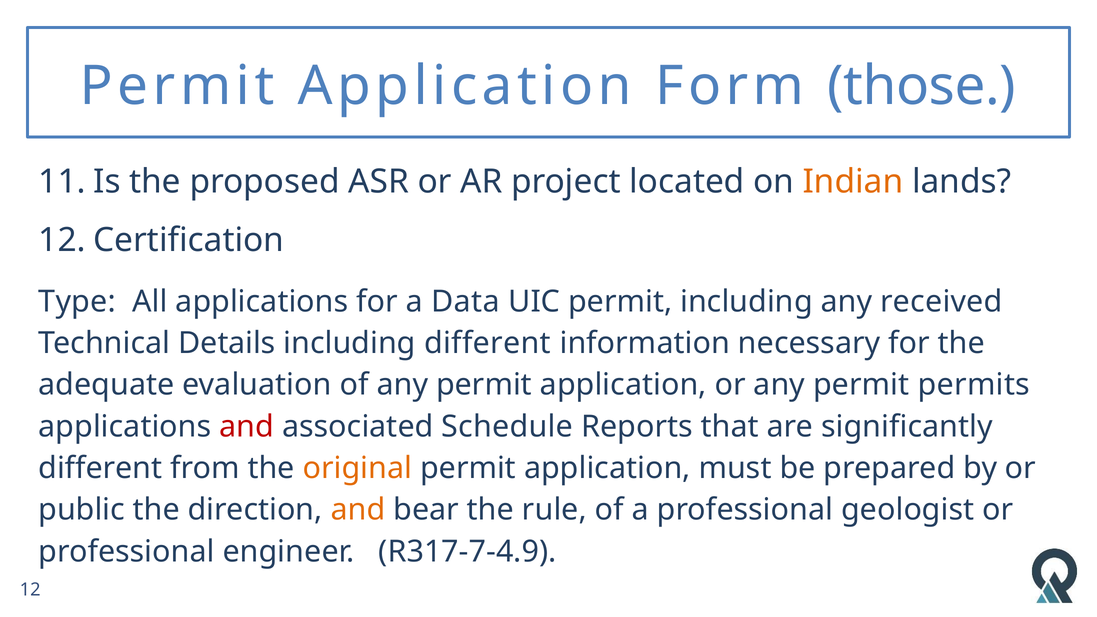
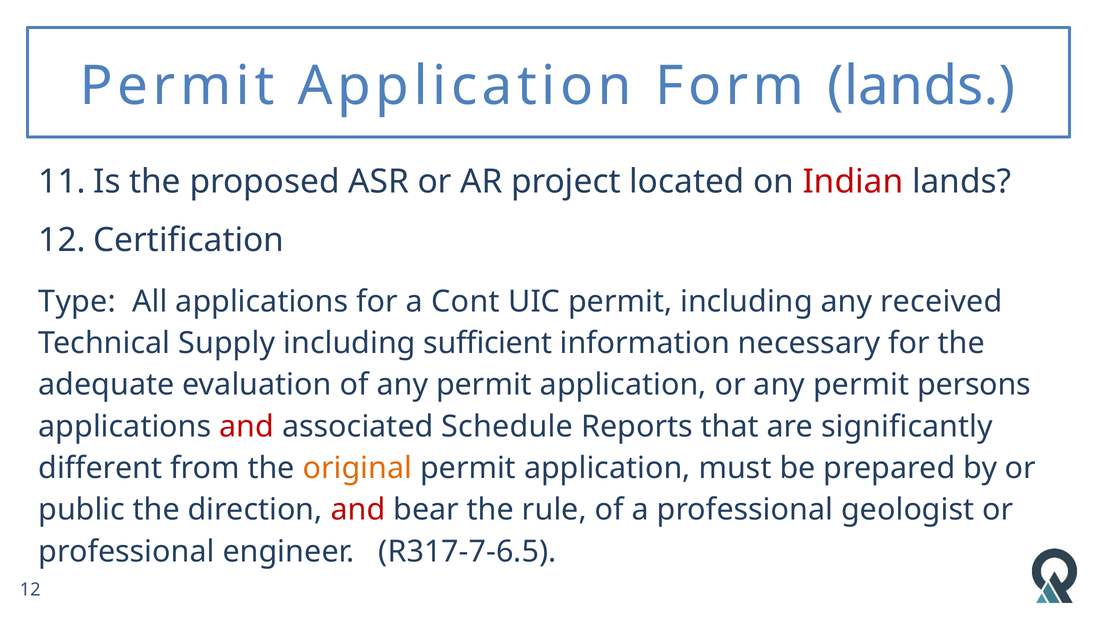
Form those: those -> lands (921, 86)
Indian colour: orange -> red (853, 182)
Data: Data -> Cont (465, 302)
Details: Details -> Supply (227, 343)
including different: different -> sufficient (488, 343)
permits: permits -> persons (974, 385)
and colour: orange -> red (358, 510)
R317-7-4.9: R317-7-4.9 -> R317-7-6.5 (467, 552)
